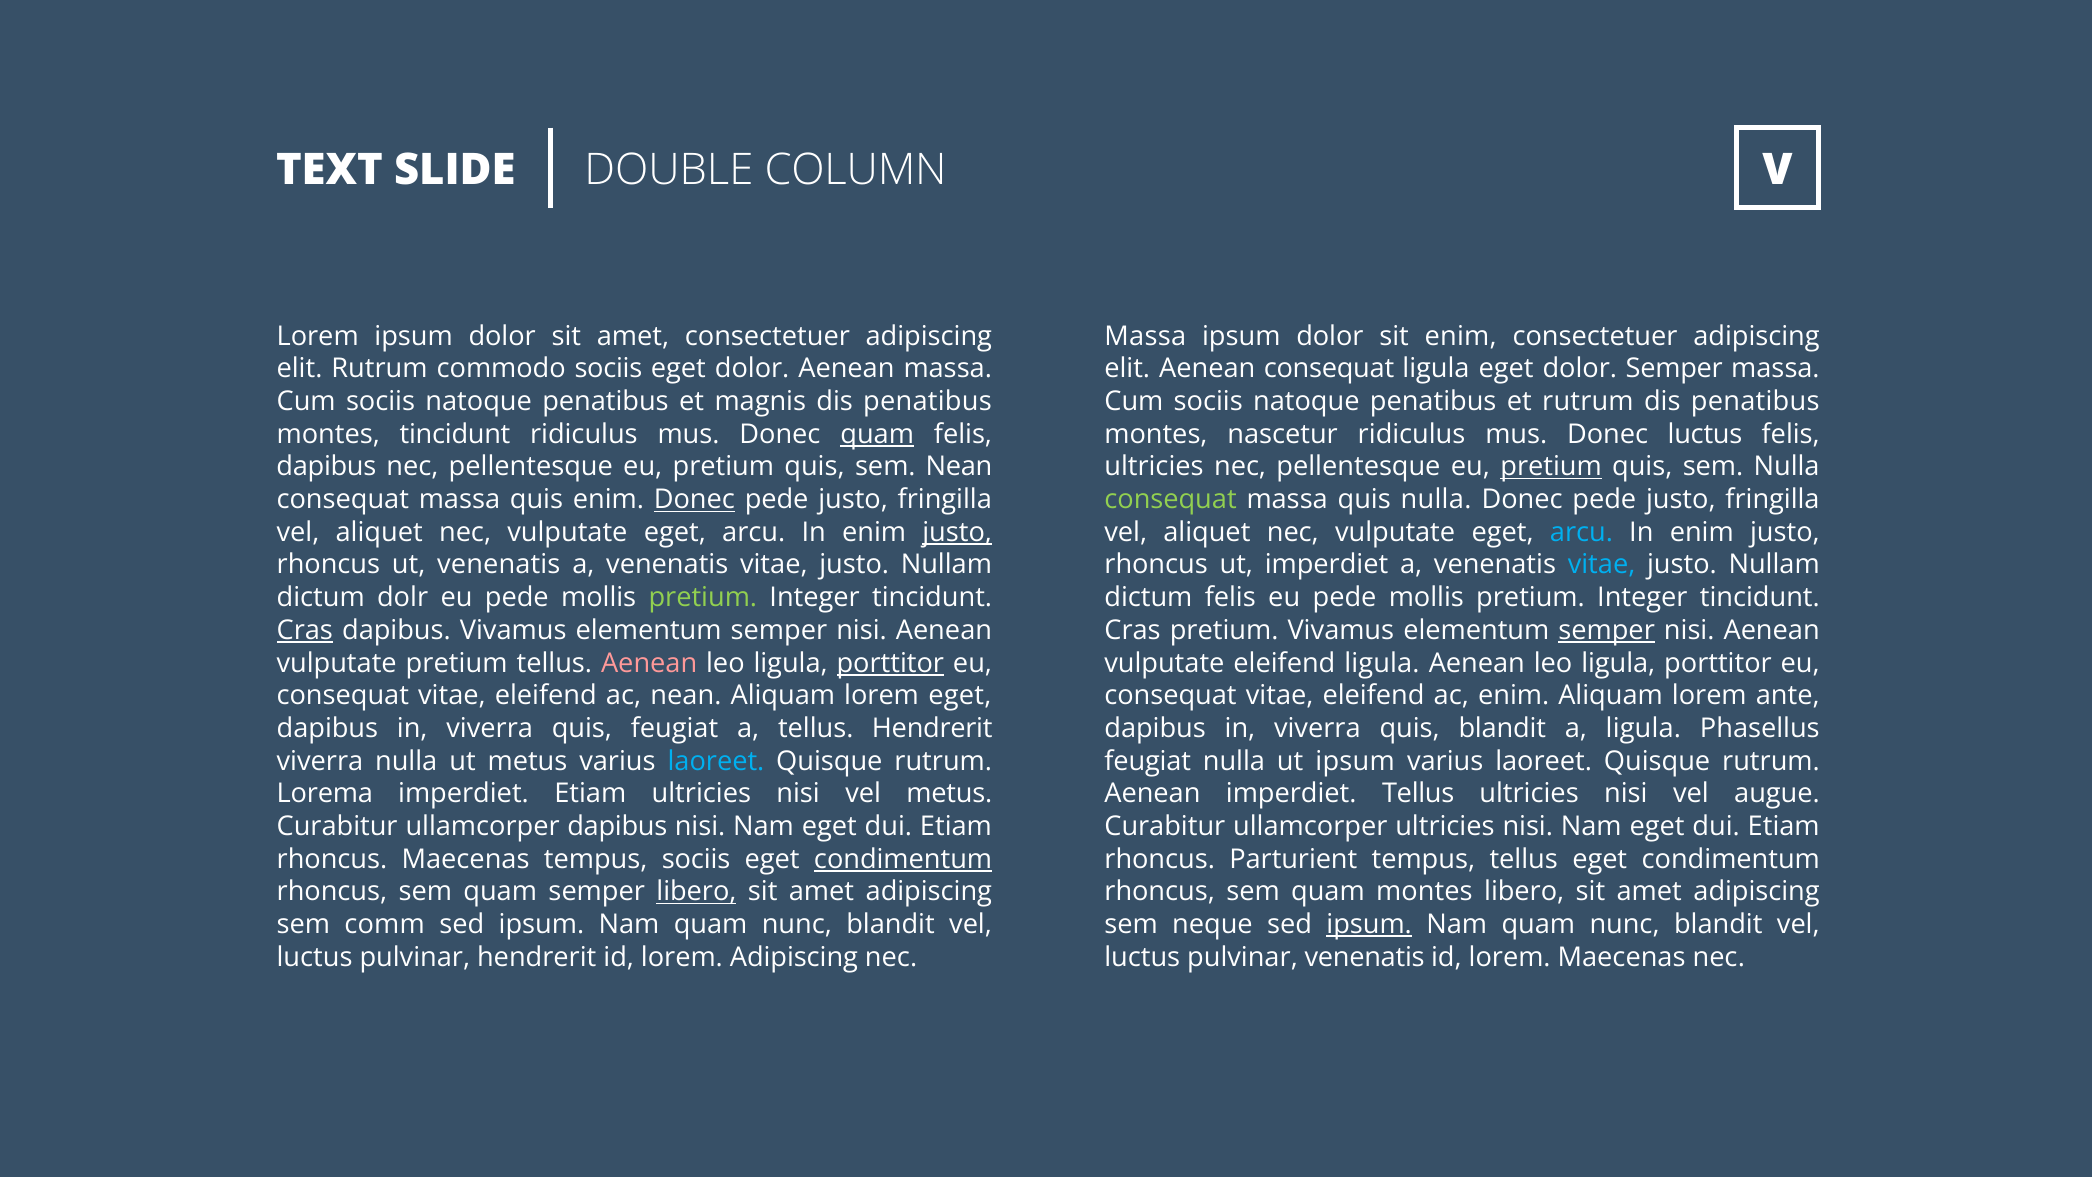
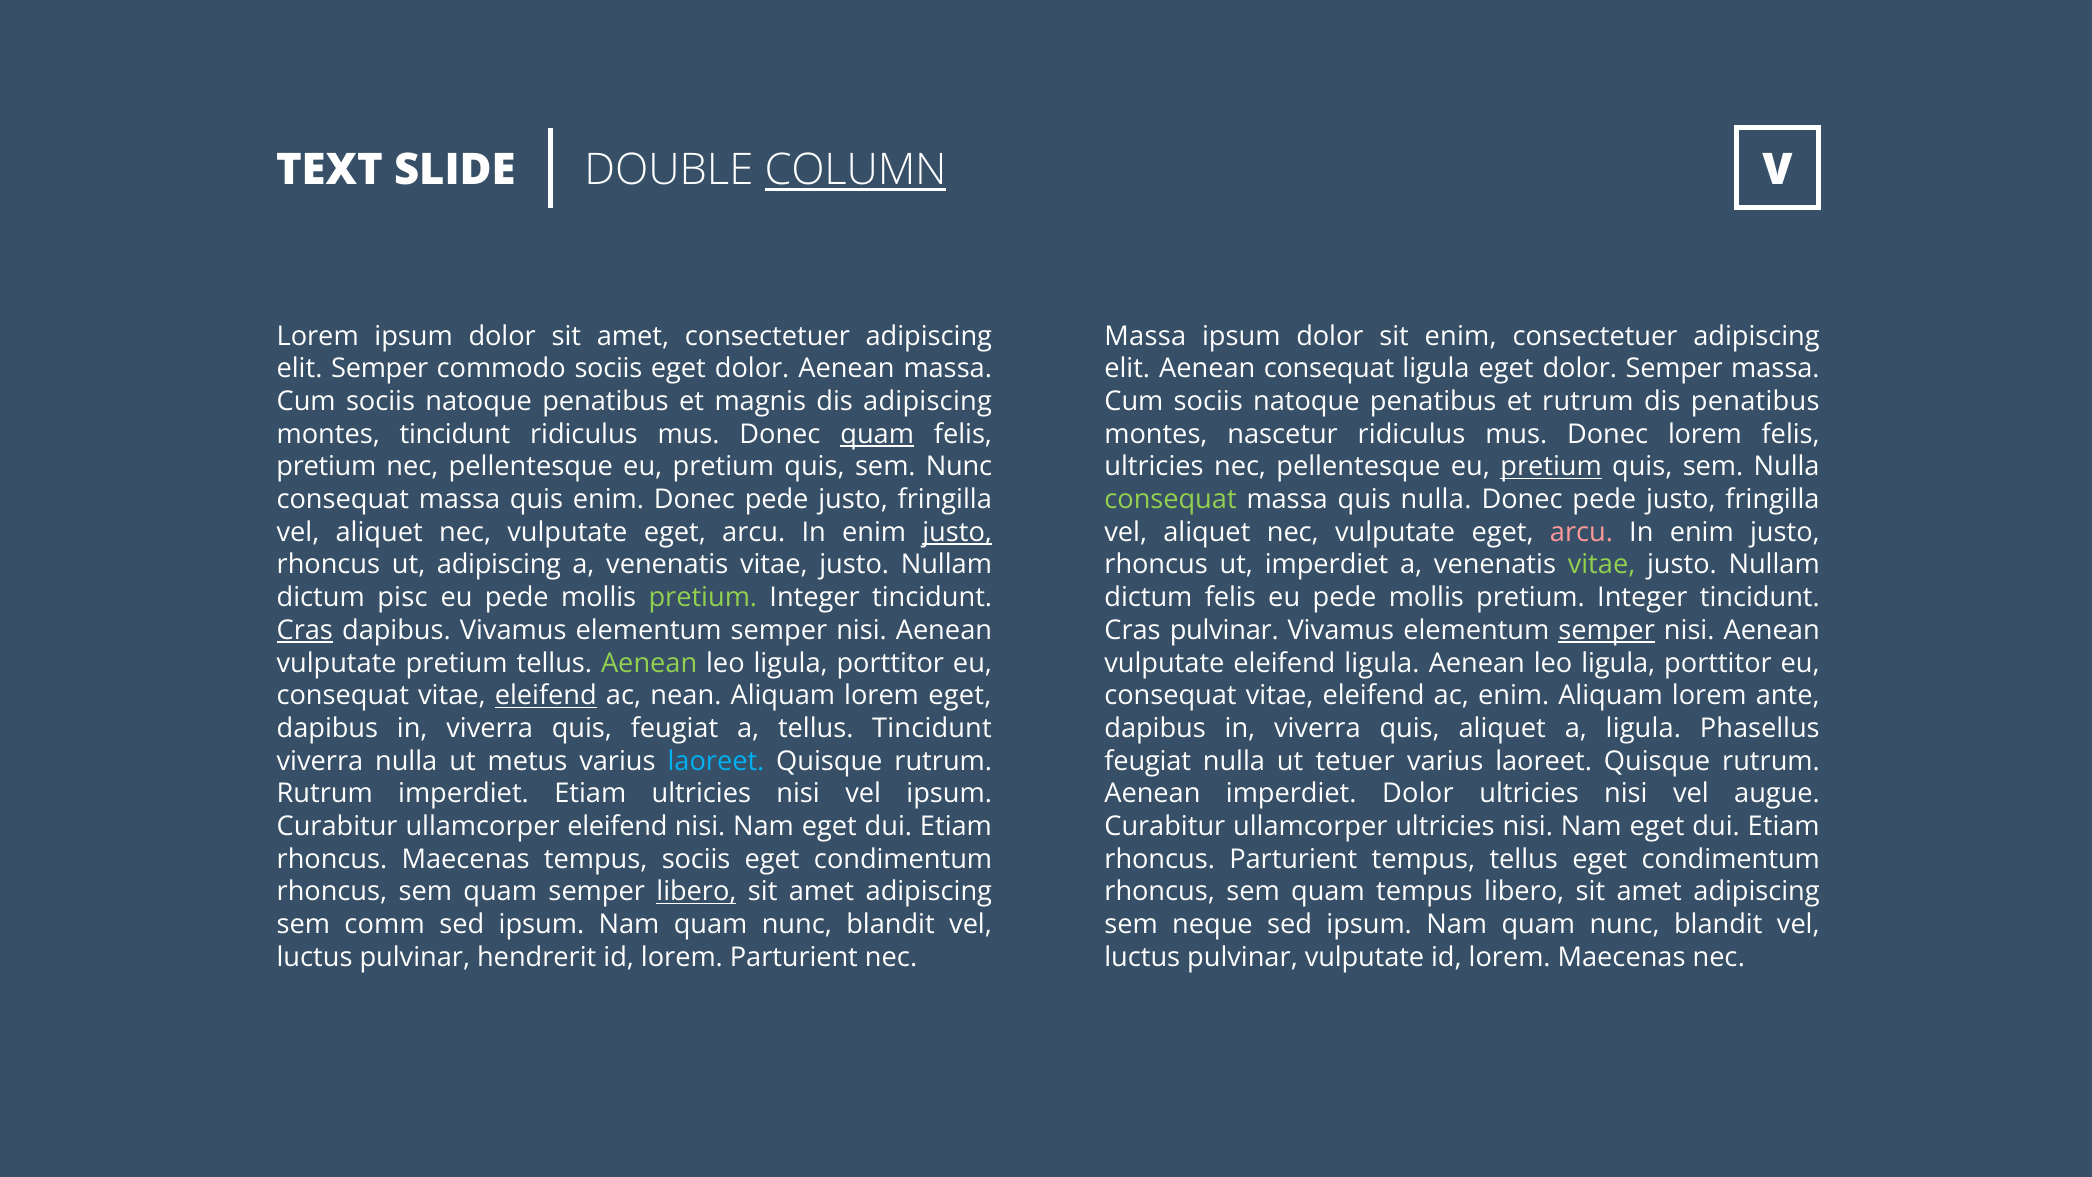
COLUMN underline: none -> present (856, 170)
elit Rutrum: Rutrum -> Semper (380, 369)
magnis dis penatibus: penatibus -> adipiscing (928, 401)
Donec luctus: luctus -> lorem (1705, 434)
dapibus: dapibus -> pretium (326, 467)
sem Nean: Nean -> Nunc (959, 467)
Donec underline: present -> none (694, 500)
arcu colour: light blue -> pink (1581, 532)
ut venenatis: venenatis -> adipiscing (499, 565)
vitae colour: light blue -> light green (1602, 565)
dolr: dolr -> pisc (402, 598)
Cras pretium: pretium -> pulvinar (1224, 630)
Aenean colour: pink -> light green (649, 663)
porttitor underline: present -> none (890, 663)
eleifend underline: none -> present (546, 696)
tellus Hendrerit: Hendrerit -> Tincidunt (932, 728)
quis blandit: blandit -> aliquet (1502, 728)
ut ipsum: ipsum -> tetuer (1355, 761)
Lorema: Lorema -> Rutrum (325, 794)
vel metus: metus -> ipsum (949, 794)
imperdiet Tellus: Tellus -> Dolor (1418, 794)
ullamcorper dapibus: dapibus -> eleifend (617, 826)
condimentum underline: present -> none (903, 859)
quam montes: montes -> tempus (1424, 892)
ipsum underline: present -> none (1369, 924)
lorem Adipiscing: Adipiscing -> Parturient (794, 957)
pulvinar venenatis: venenatis -> vulputate (1364, 957)
